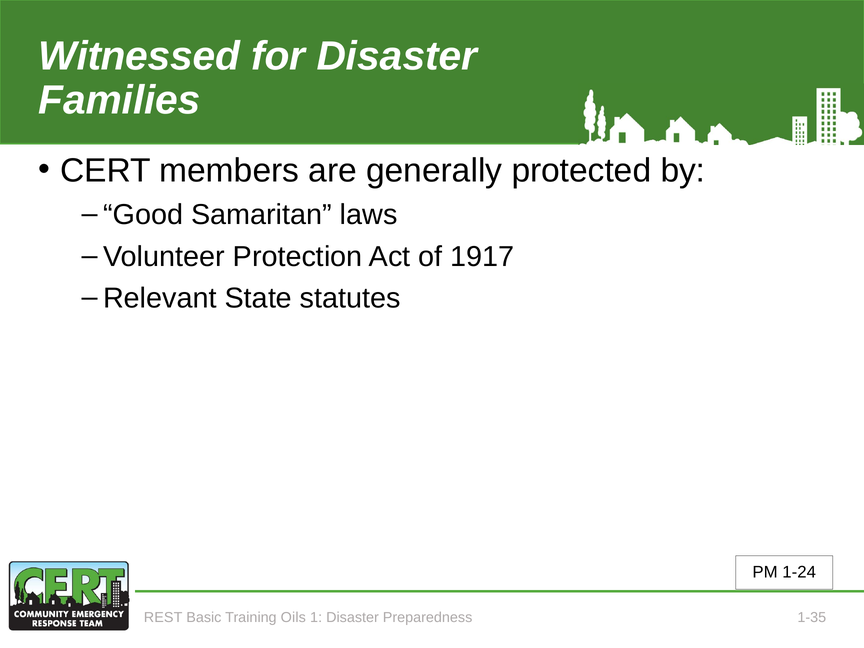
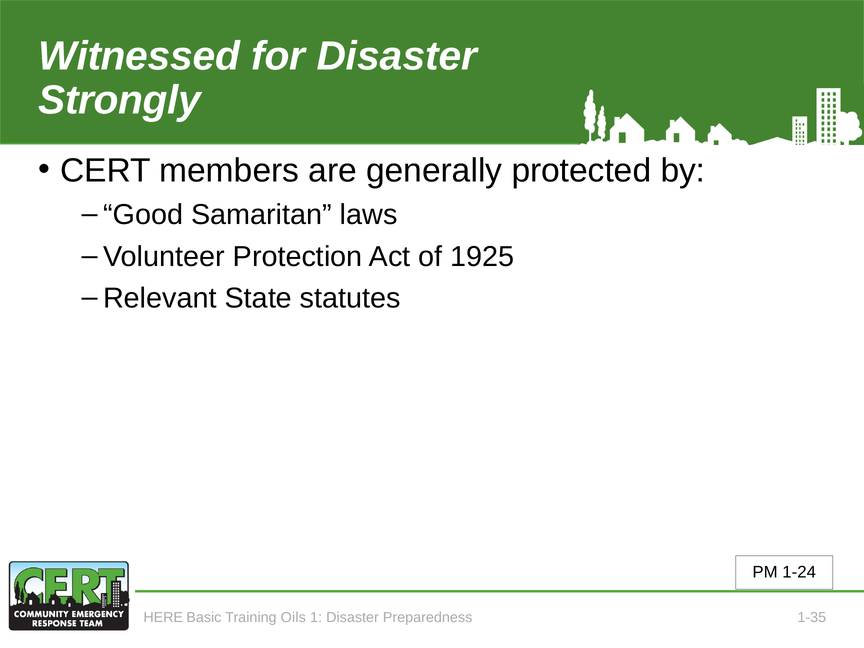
Families: Families -> Strongly (120, 100)
1917: 1917 -> 1925 (482, 257)
REST: REST -> HERE (163, 618)
